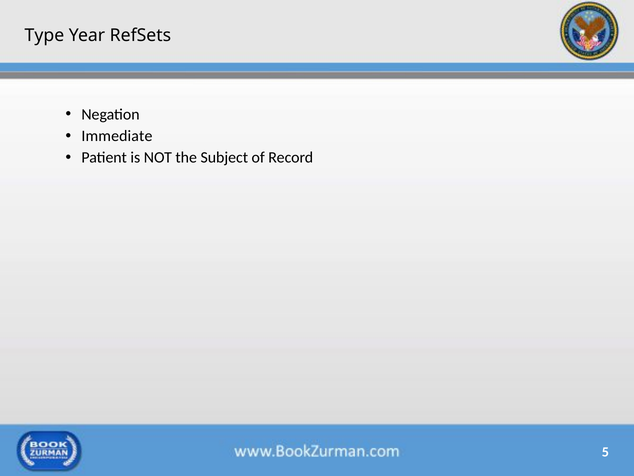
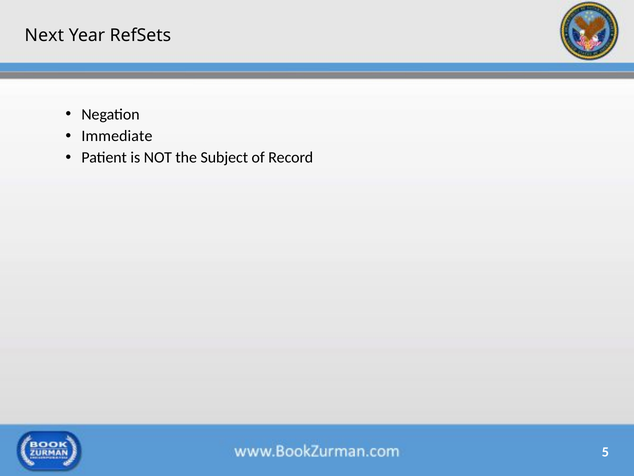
Type: Type -> Next (44, 36)
